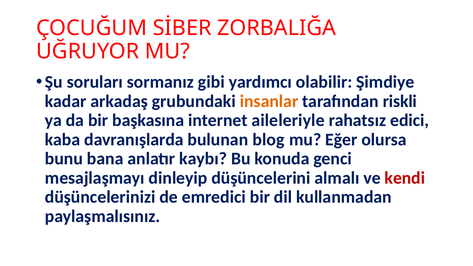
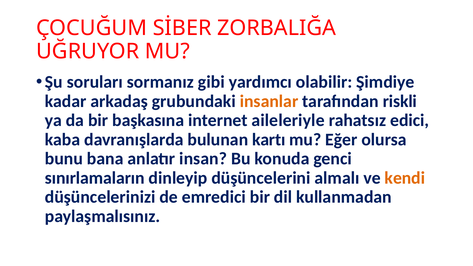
blog: blog -> kartı (269, 140)
kaybı: kaybı -> insan (203, 159)
mesajlaşmayı: mesajlaşmayı -> sınırlamaların (95, 178)
kendi colour: red -> orange (405, 178)
